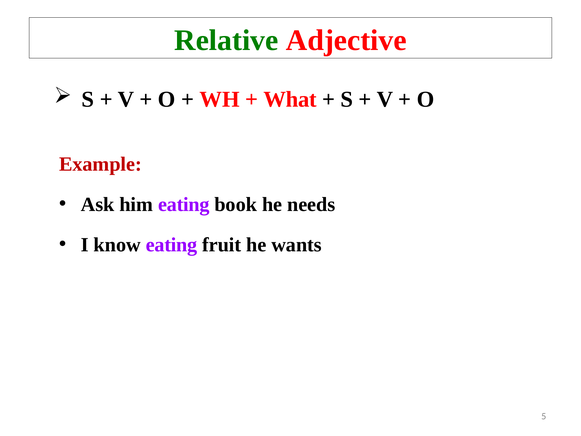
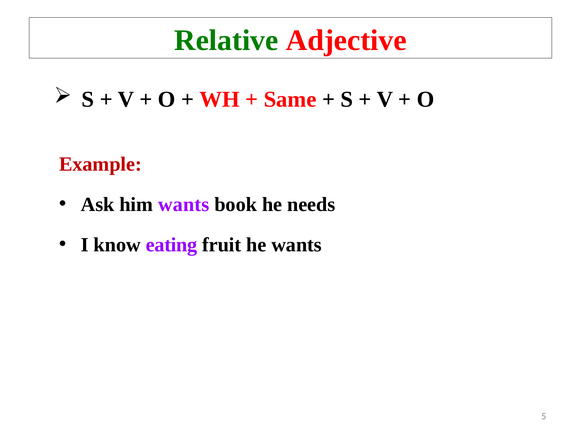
What: What -> Same (290, 99)
him eating: eating -> wants (184, 204)
